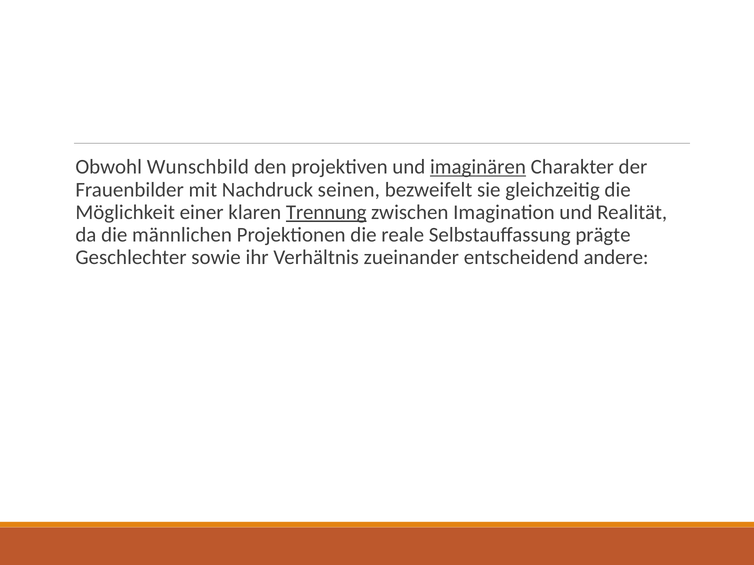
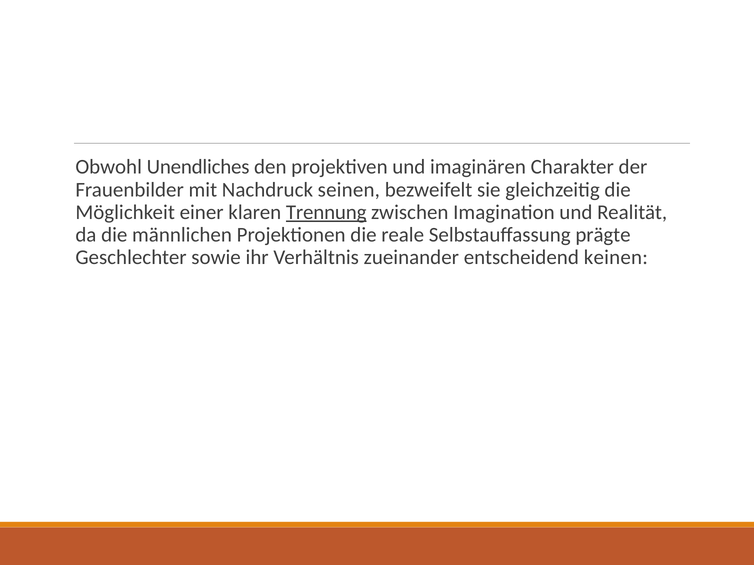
Wunschbild: Wunschbild -> Unendliches (198, 167)
imaginären underline: present -> none (478, 167)
andere: andere -> keinen (616, 258)
